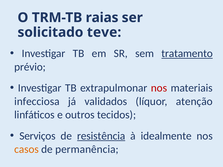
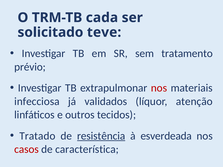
raias: raias -> cada (102, 18)
tratamento underline: present -> none (187, 54)
Serviços: Serviços -> Tratado (37, 136)
idealmente: idealmente -> esverdeada (166, 136)
casos colour: orange -> red (27, 149)
permanência: permanência -> característica (87, 149)
